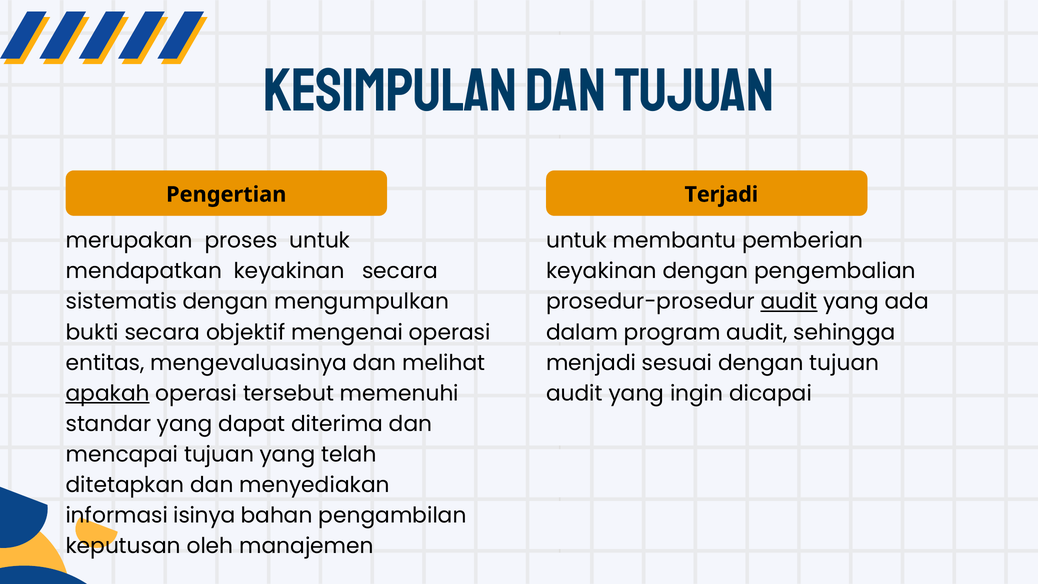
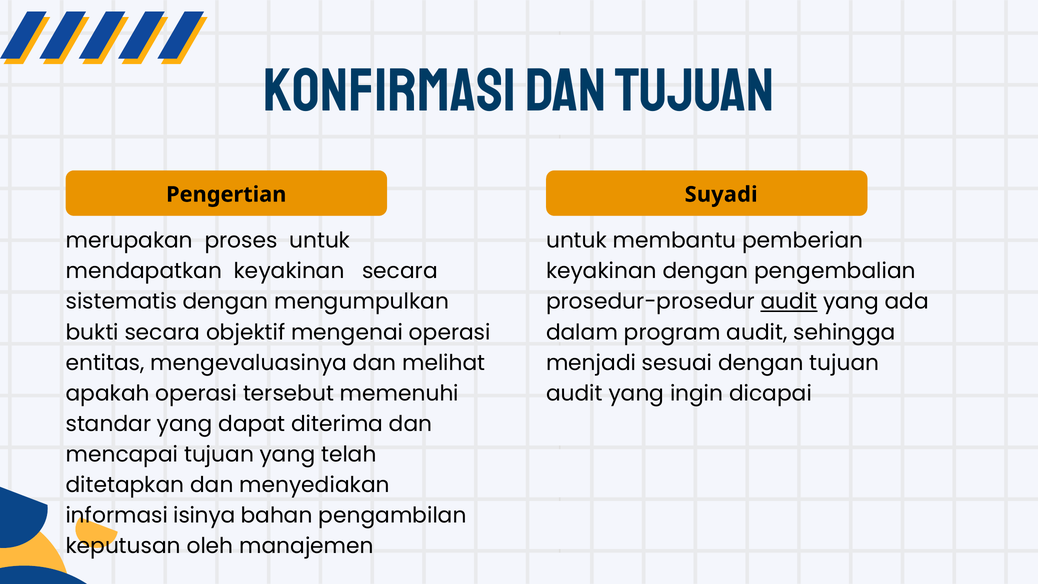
kesimpulan: kesimpulan -> konfirmasi (390, 91)
Terjadi: Terjadi -> Suyadi (721, 194)
apakah underline: present -> none (108, 393)
